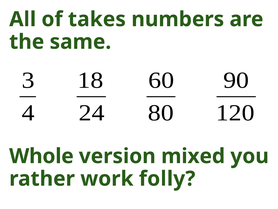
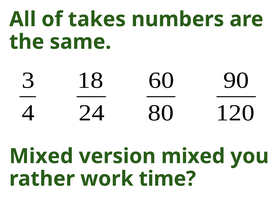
Whole: Whole -> Mixed (41, 156)
folly: folly -> time (167, 178)
